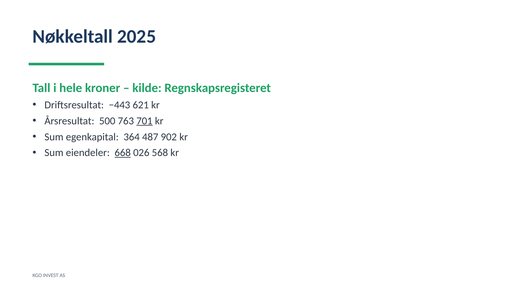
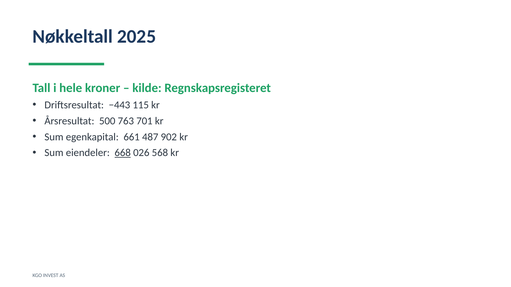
621: 621 -> 115 (141, 105)
701 underline: present -> none (144, 121)
364: 364 -> 661 (132, 137)
